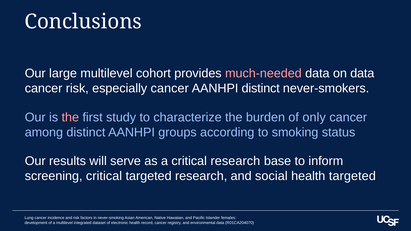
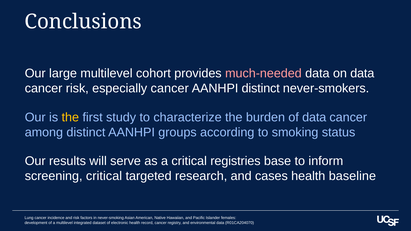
the colour: pink -> yellow (70, 117)
of only: only -> data (314, 117)
critical research: research -> registries (235, 161)
social: social -> cases (271, 176)
health targeted: targeted -> baseline (352, 176)
